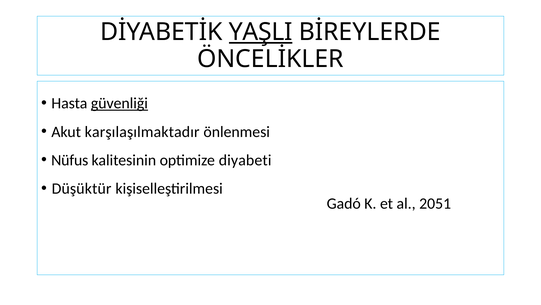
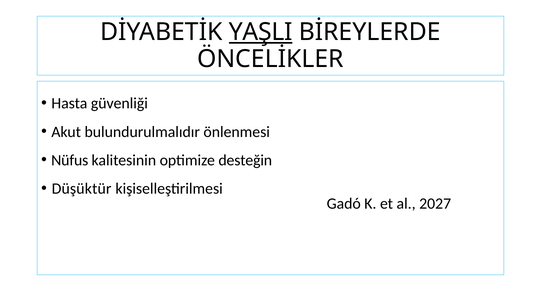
güvenliği underline: present -> none (119, 103)
karşılaşılmaktadır: karşılaşılmaktadır -> bulundurulmalıdır (142, 131)
diyabeti: diyabeti -> desteğin (245, 160)
2051: 2051 -> 2027 (435, 203)
